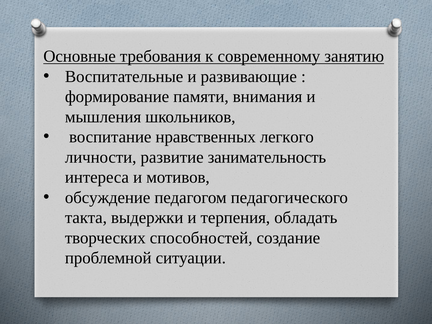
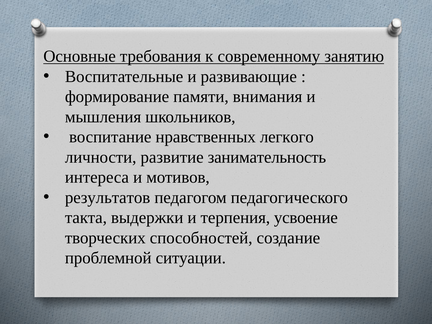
обсуждение: обсуждение -> результатов (108, 197)
обладать: обладать -> усвоение (306, 218)
